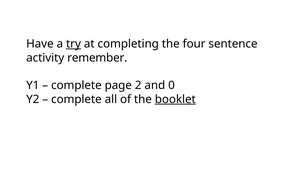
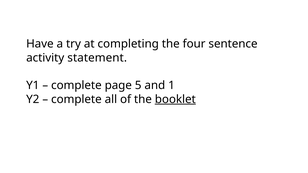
try underline: present -> none (73, 44)
remember: remember -> statement (97, 58)
2: 2 -> 5 (138, 86)
0: 0 -> 1 (171, 86)
